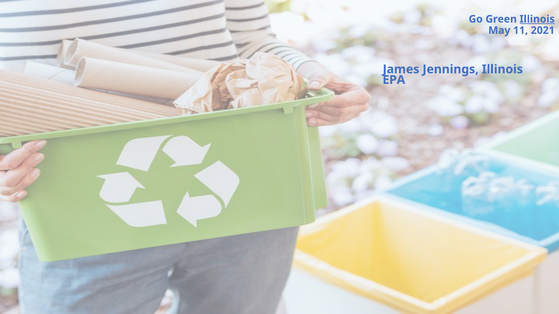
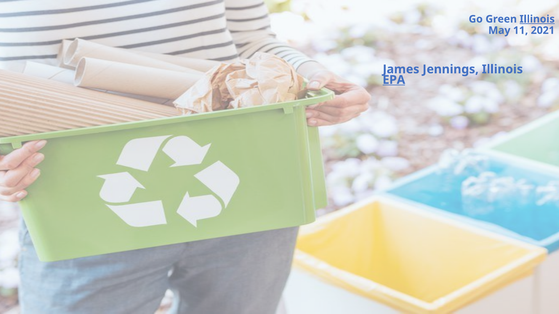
EPA underline: none -> present (394, 80)
